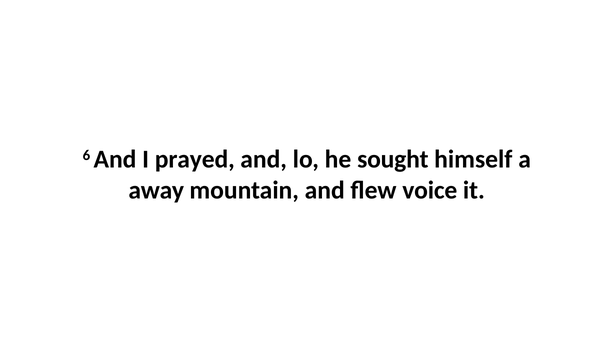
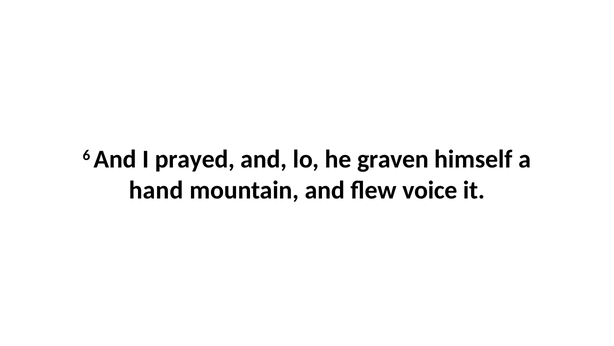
sought: sought -> graven (393, 159)
away: away -> hand (156, 190)
